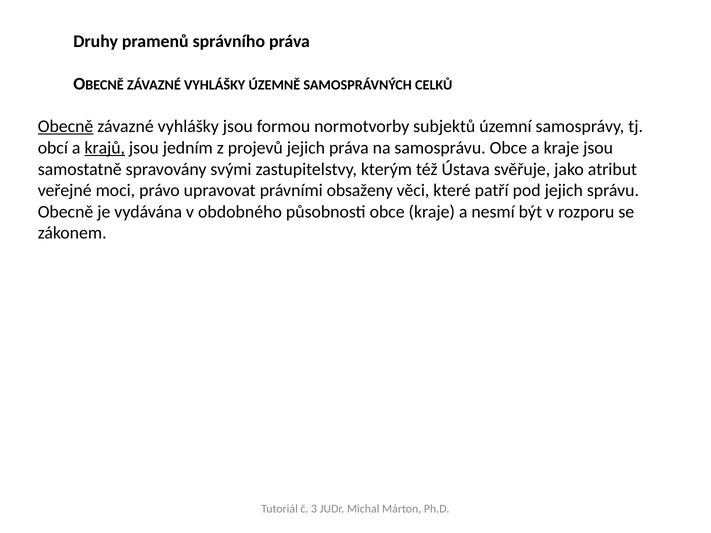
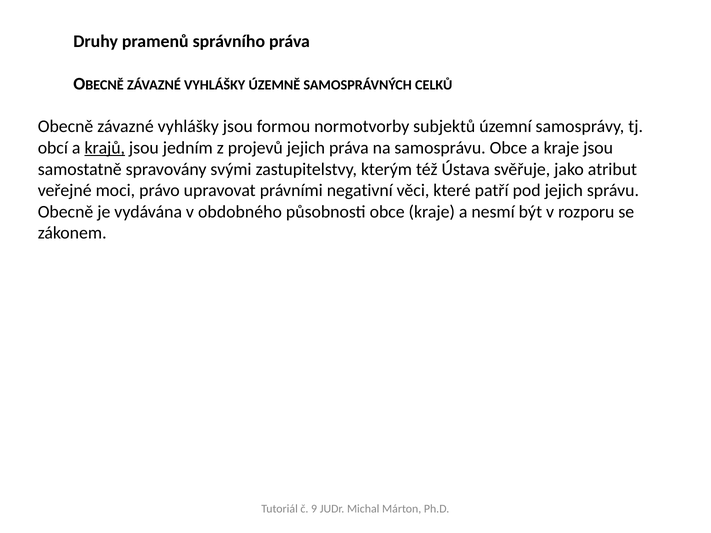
Obecně underline: present -> none (66, 127)
obsaženy: obsaženy -> negativní (360, 191)
3: 3 -> 9 (314, 509)
